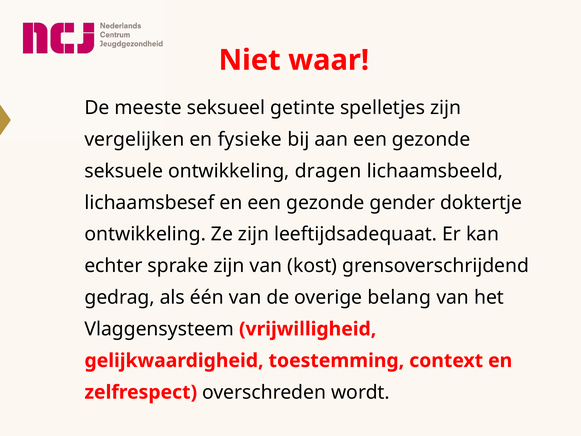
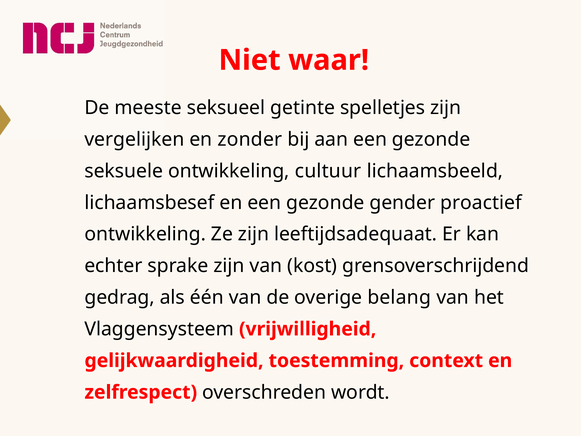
fysieke: fysieke -> zonder (250, 139)
dragen: dragen -> cultuur (328, 171)
doktertje: doktertje -> proactief (481, 203)
